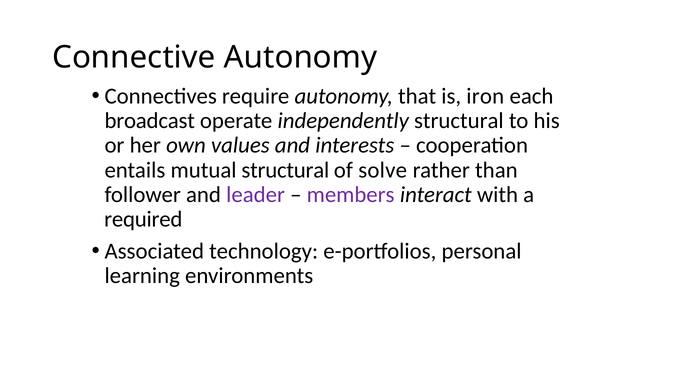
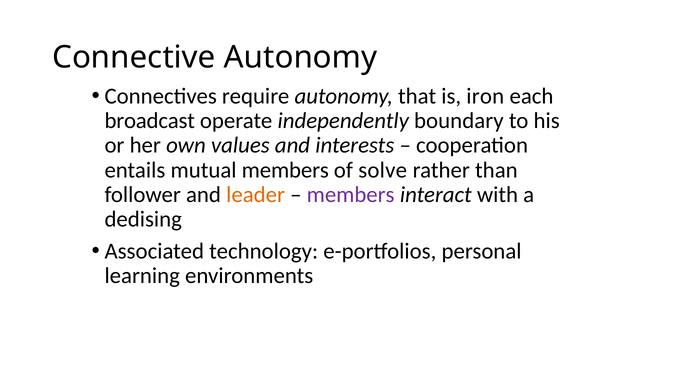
independently structural: structural -> boundary (459, 121)
mutual structural: structural -> members (285, 170)
leader colour: purple -> orange (256, 195)
required: required -> dedising (143, 220)
